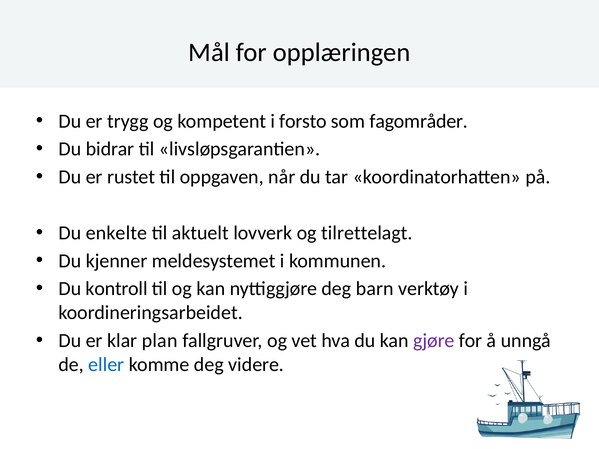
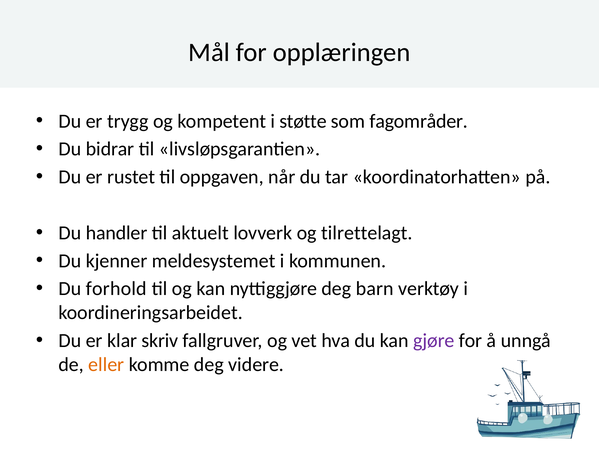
forsto: forsto -> støtte (303, 121)
enkelte: enkelte -> handler (117, 233)
kontroll: kontroll -> forhold (116, 289)
plan: plan -> skriv (160, 341)
eller colour: blue -> orange (106, 365)
